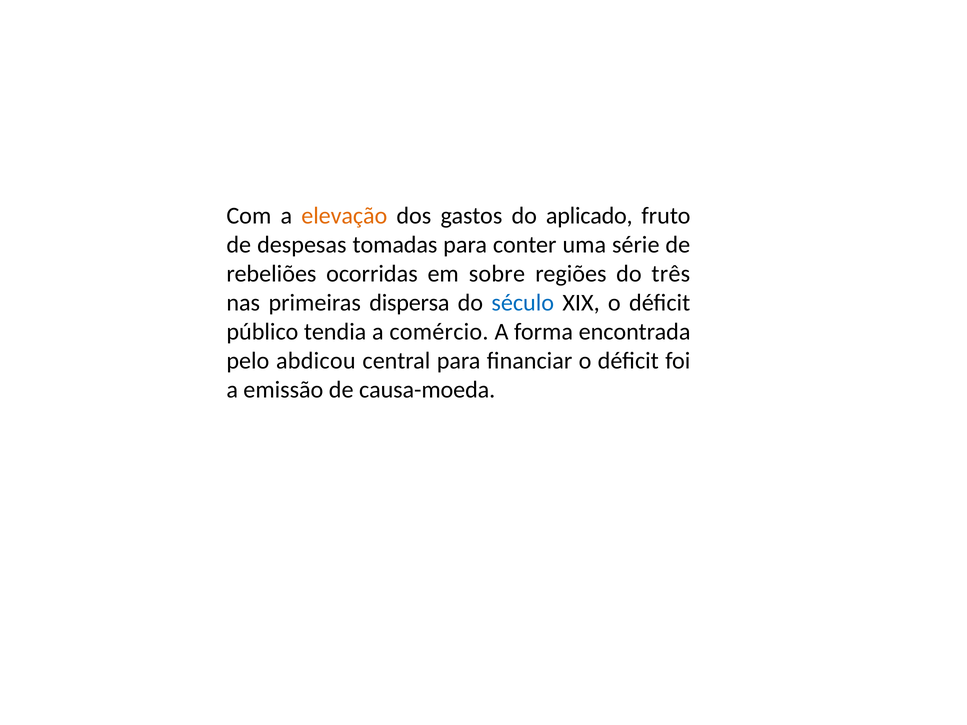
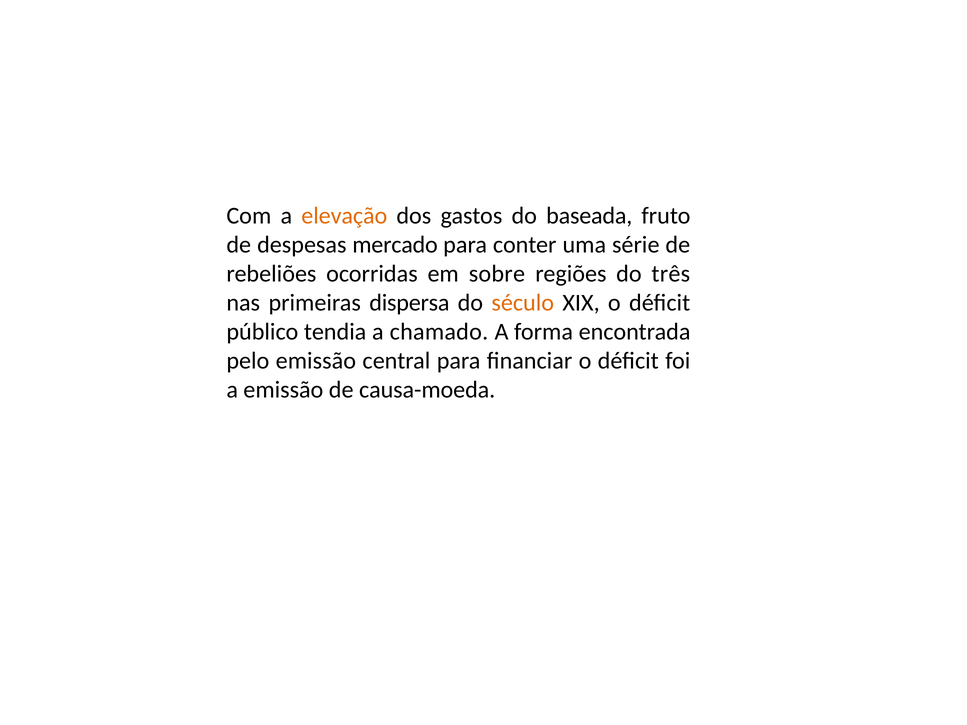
aplicado: aplicado -> baseada (589, 216)
tomadas: tomadas -> mercado (395, 245)
século colour: blue -> orange (523, 303)
comércio: comércio -> chamado (439, 332)
pelo abdicou: abdicou -> emissão (316, 361)
